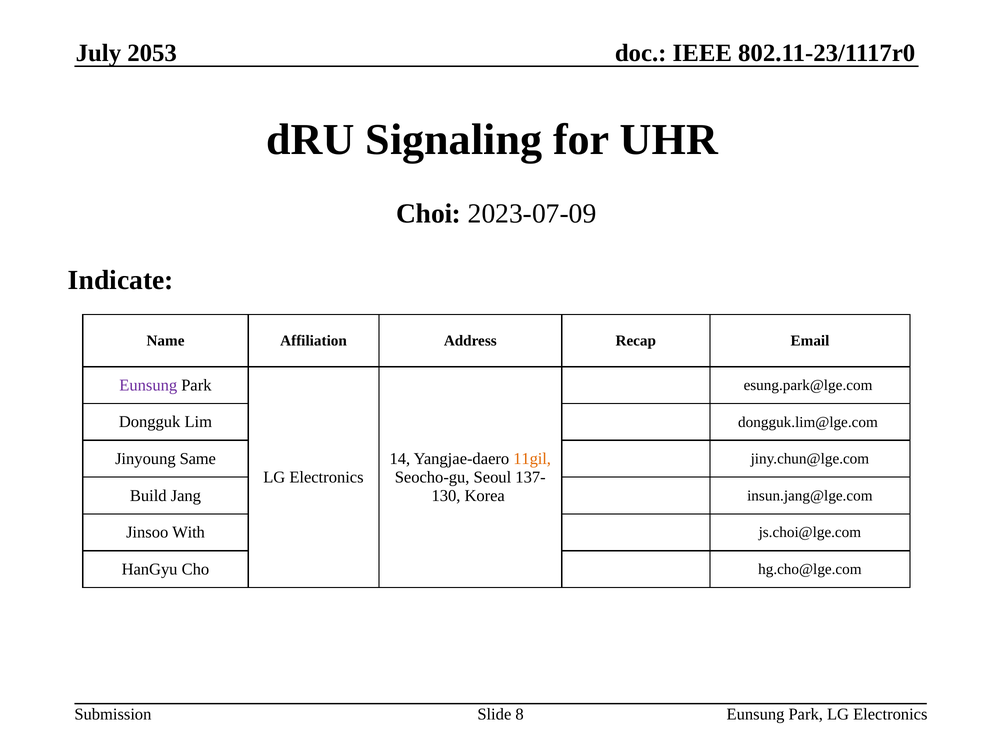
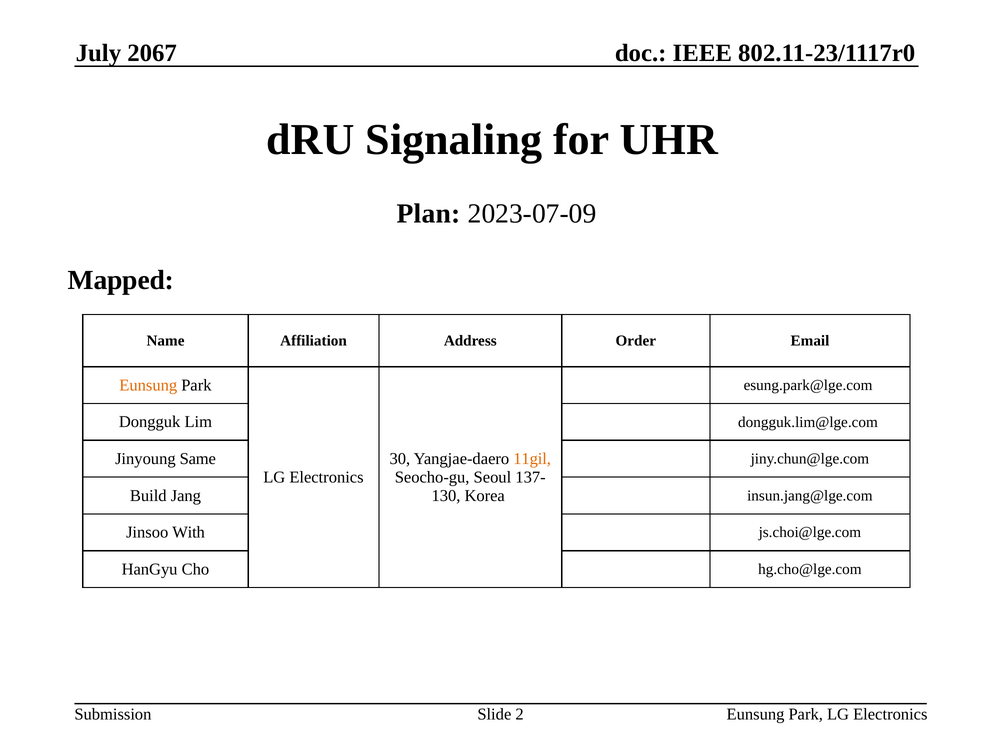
2053: 2053 -> 2067 (152, 53)
Choi: Choi -> Plan (428, 214)
Indicate: Indicate -> Mapped (121, 280)
Recap: Recap -> Order (636, 341)
Eunsung colour: purple -> orange (148, 385)
14: 14 -> 30 (400, 459)
8: 8 -> 2 (520, 714)
